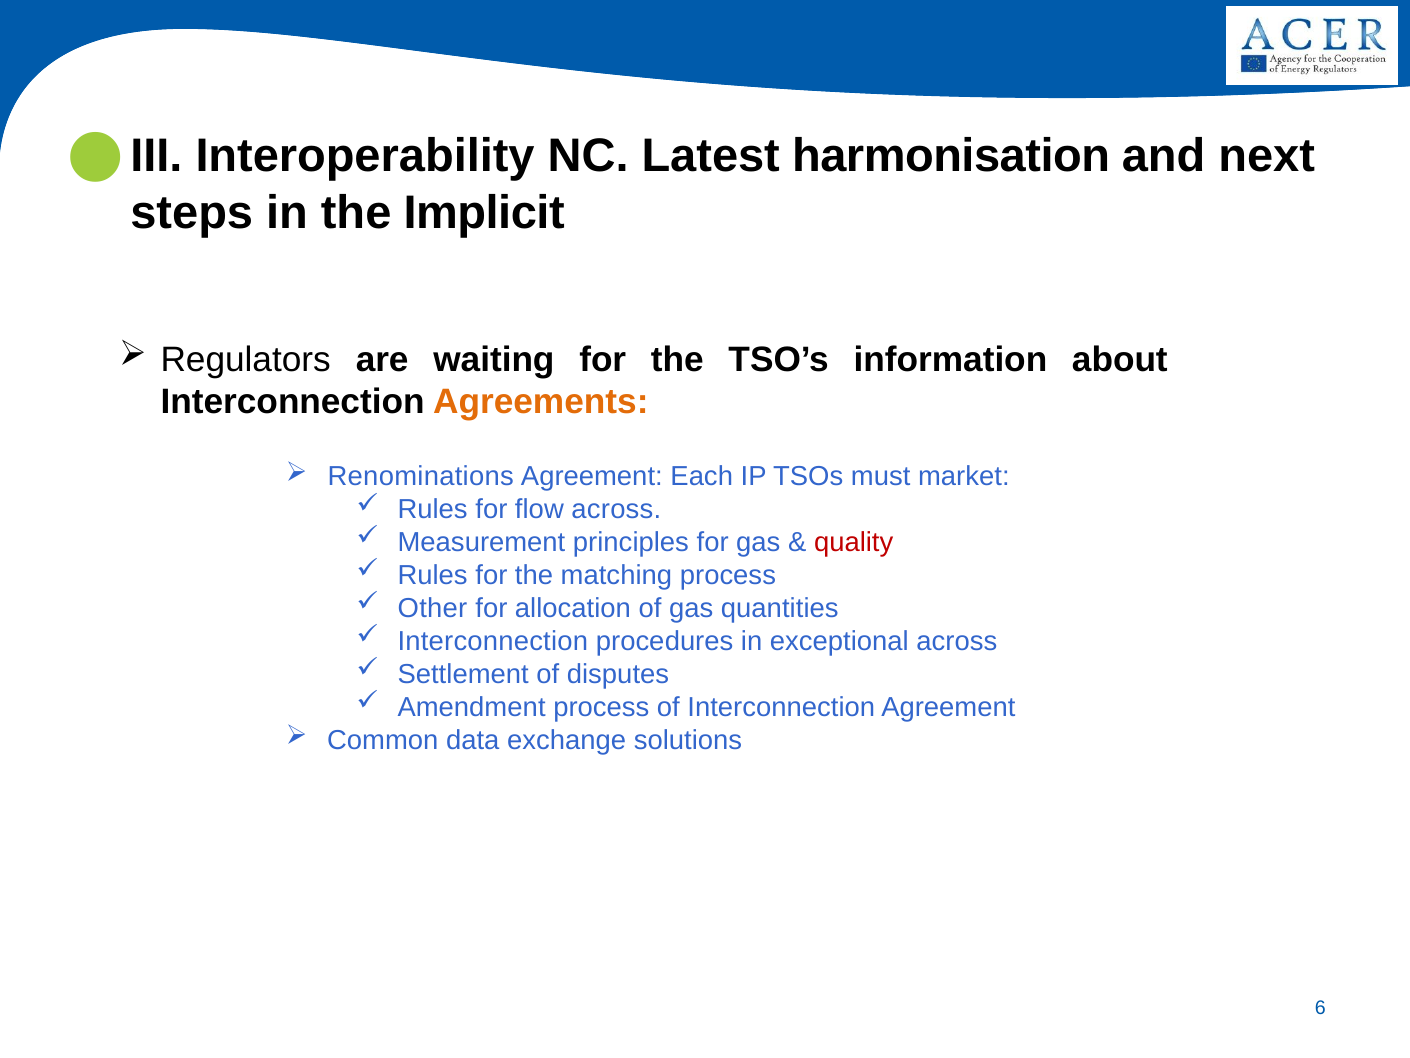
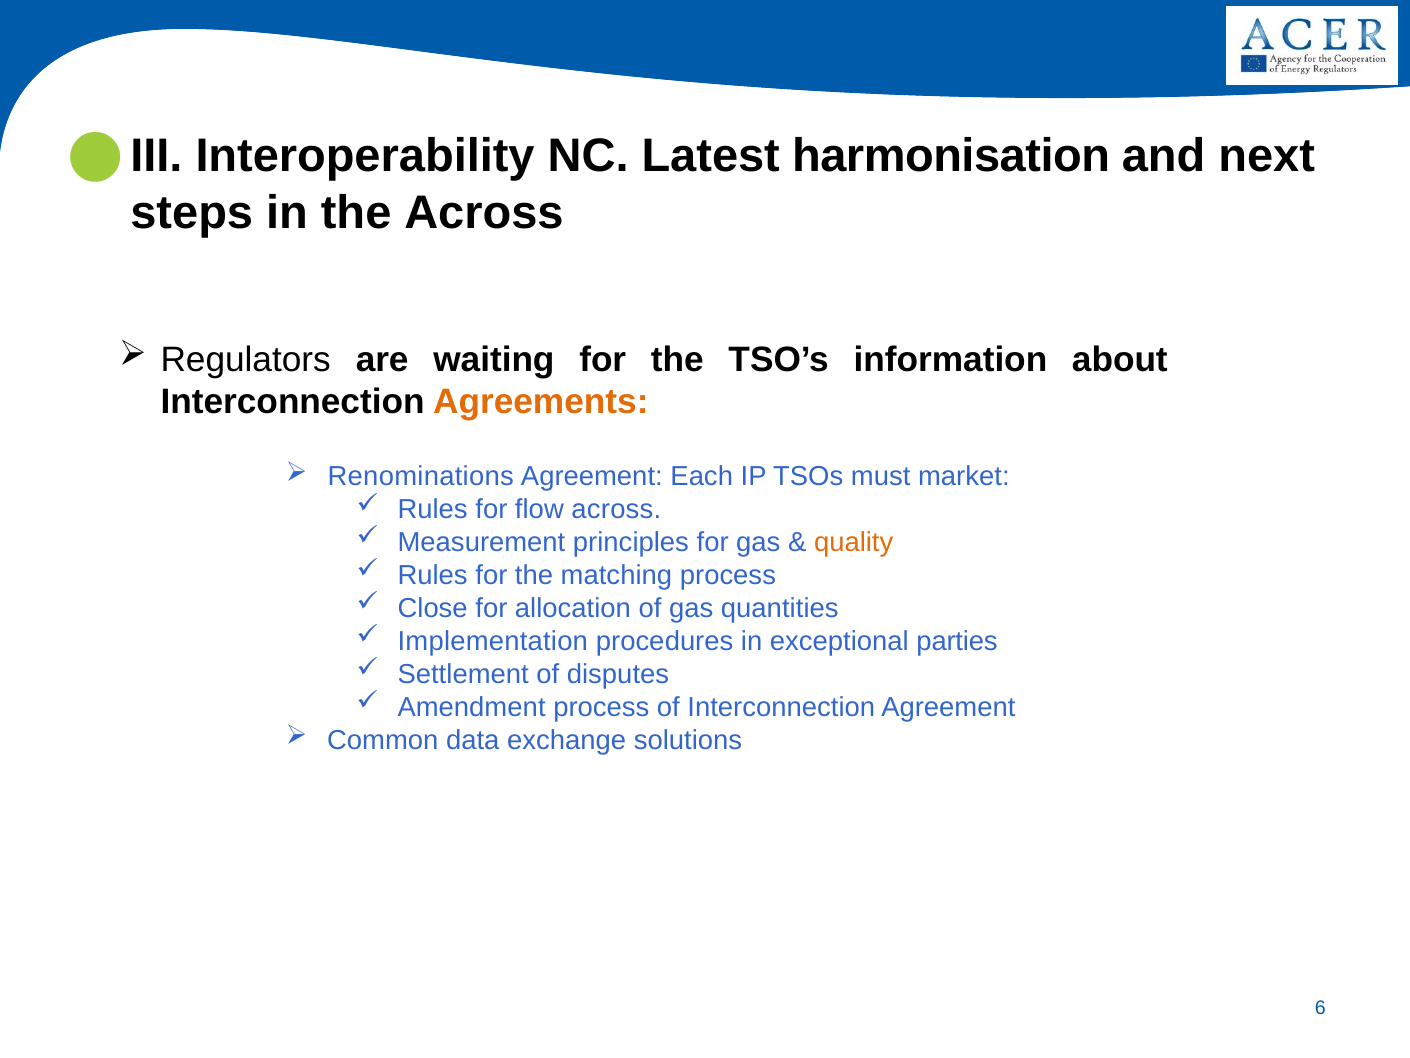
the Implicit: Implicit -> Across (484, 213)
quality colour: red -> orange (854, 542)
Other: Other -> Close (433, 608)
Interconnection: Interconnection -> Implementation (493, 641)
exceptional across: across -> parties (957, 641)
